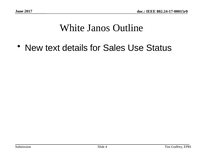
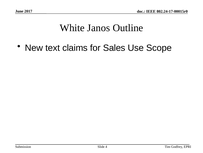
details: details -> claims (75, 48)
Status: Status -> Scope (159, 48)
